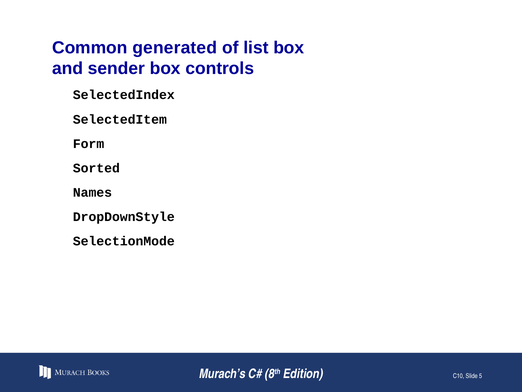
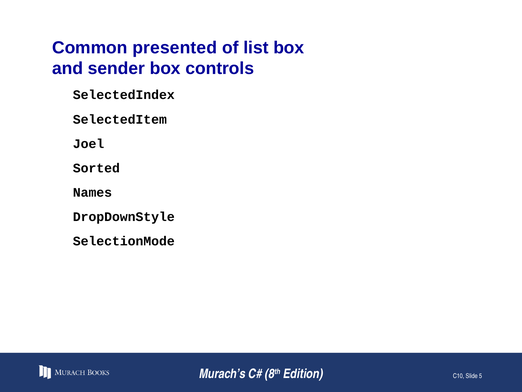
generated: generated -> presented (175, 48)
Form: Form -> Joel (89, 144)
